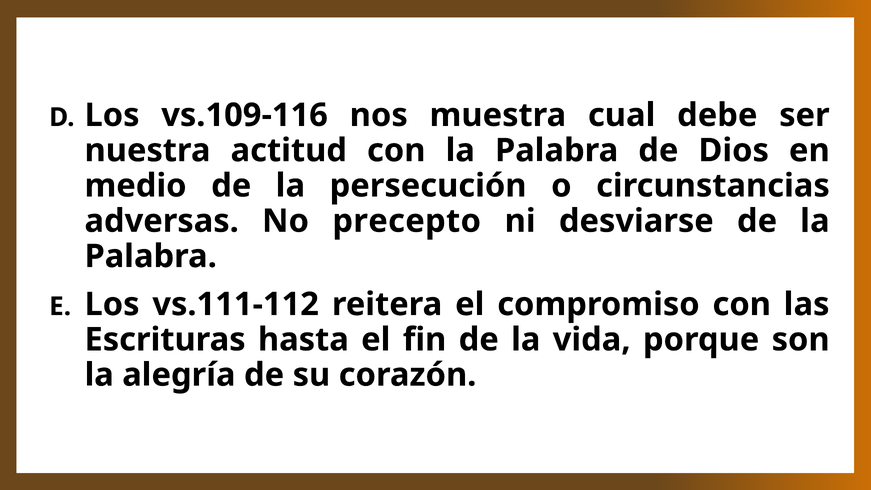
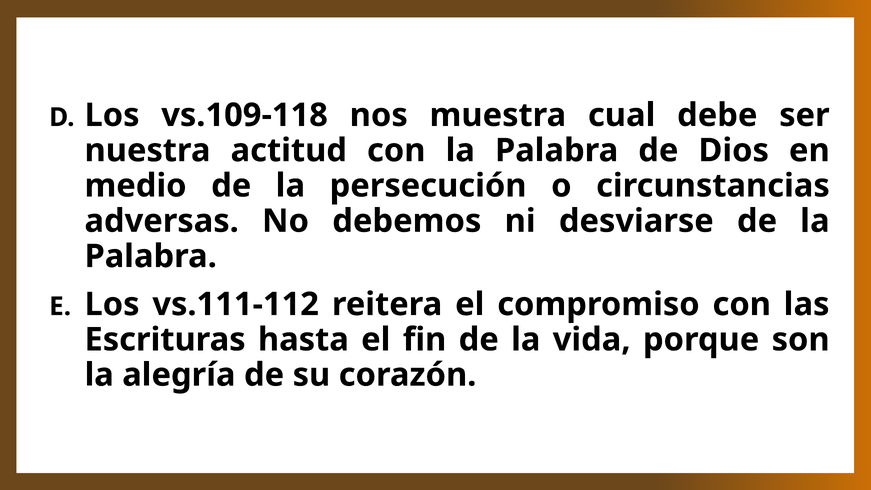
vs.109-116: vs.109-116 -> vs.109-118 (245, 115)
precepto: precepto -> debemos (407, 221)
